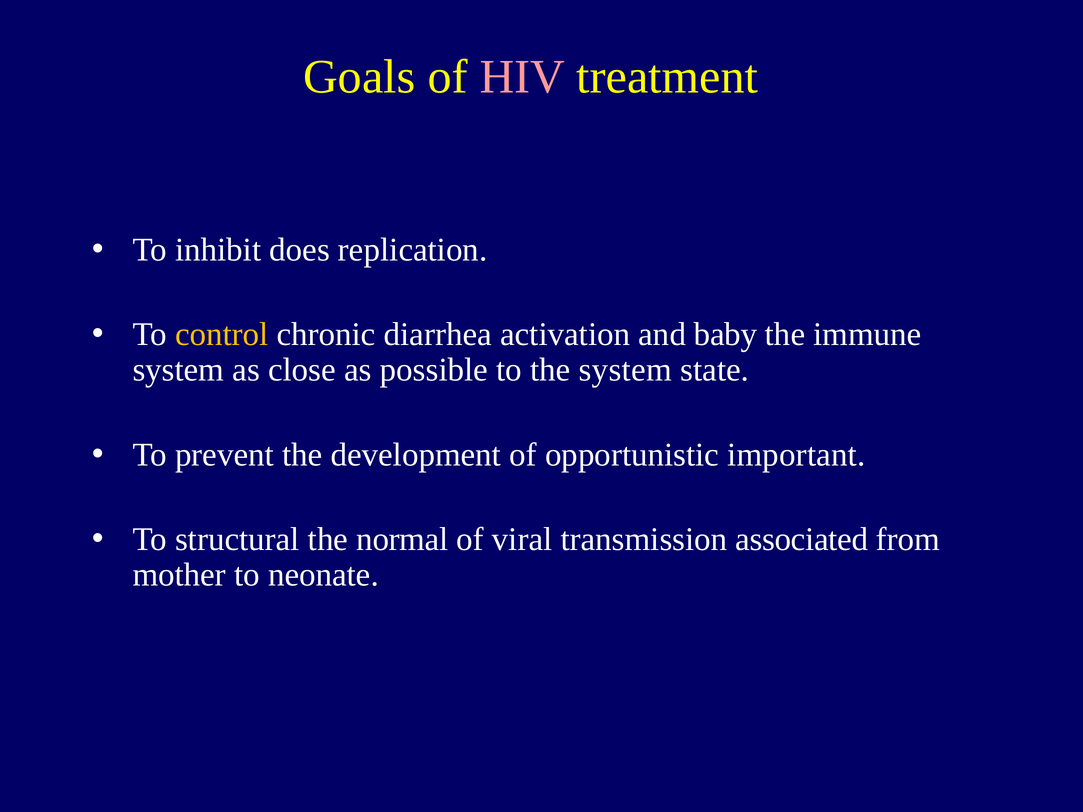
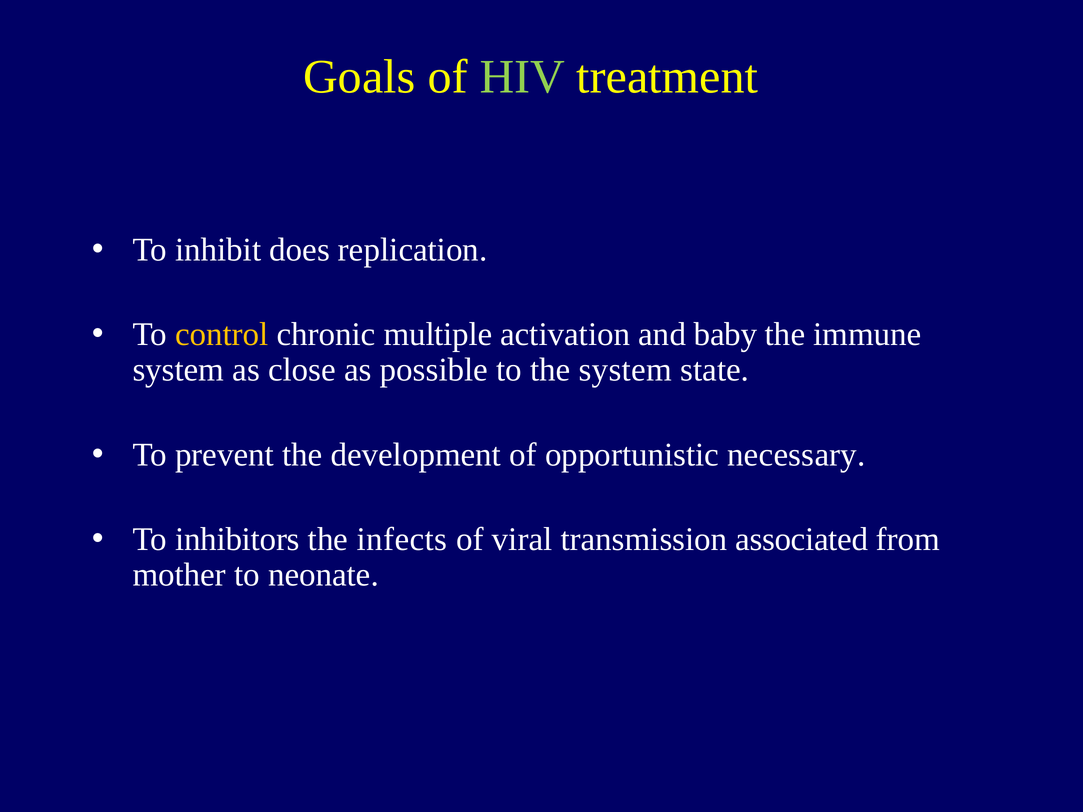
HIV colour: pink -> light green (522, 77)
diarrhea: diarrhea -> multiple (438, 334)
important: important -> necessary (796, 455)
structural: structural -> inhibitors (237, 539)
normal: normal -> infects (402, 539)
